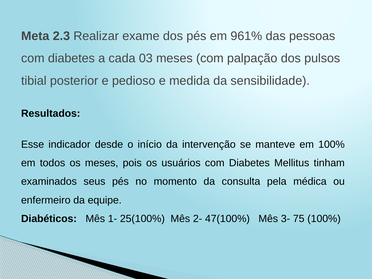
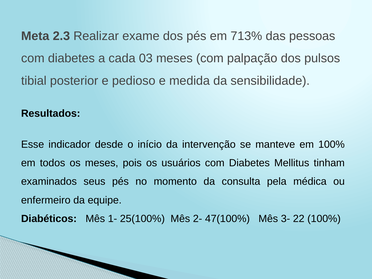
961%: 961% -> 713% (246, 36)
75: 75 -> 22 (299, 219)
